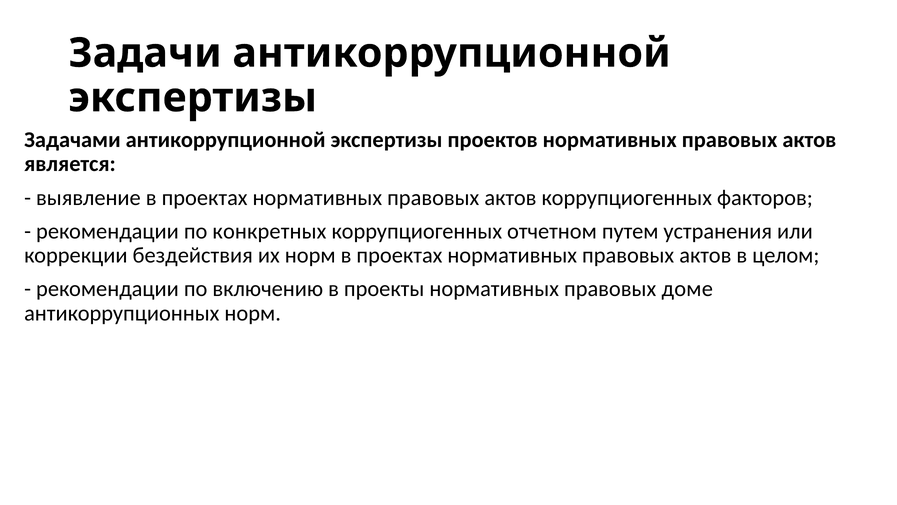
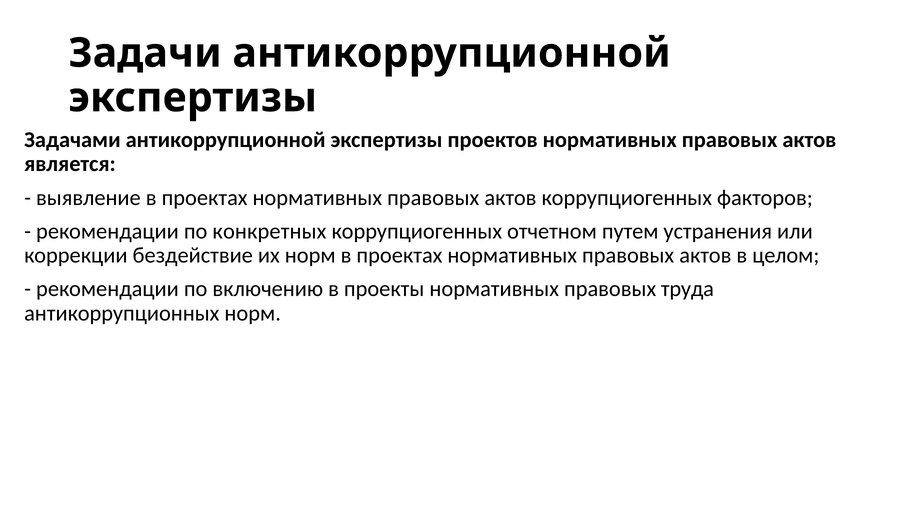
бездействия: бездействия -> бездействие (193, 255)
доме: доме -> труда (687, 289)
